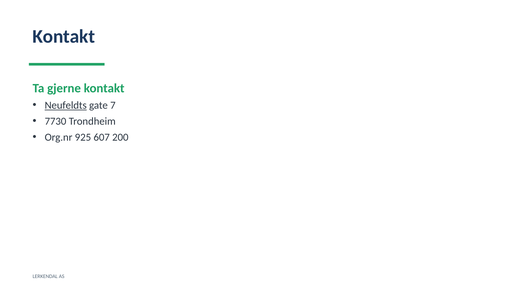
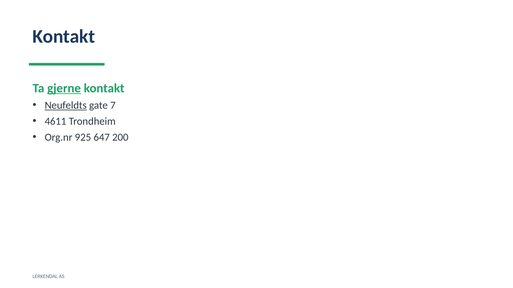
gjerne underline: none -> present (64, 88)
7730: 7730 -> 4611 (55, 122)
607: 607 -> 647 (102, 138)
